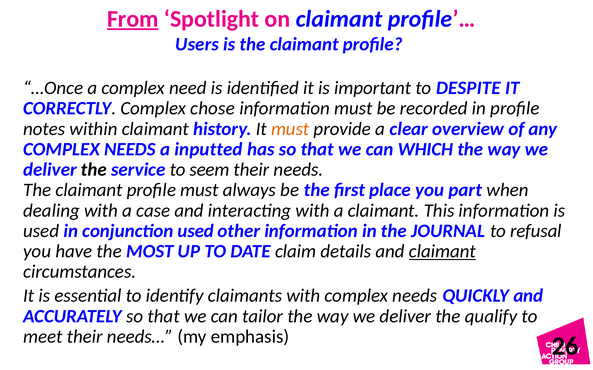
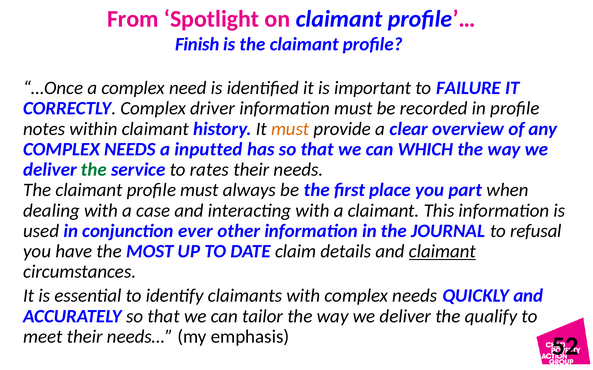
From underline: present -> none (133, 19)
Users: Users -> Finish (197, 44)
DESPITE: DESPITE -> FAILURE (469, 88)
chose: chose -> driver (213, 109)
the colour: black -> green (94, 170)
seem: seem -> rates (209, 170)
conjunction used: used -> ever (196, 231)
26: 26 -> 52 (565, 347)
